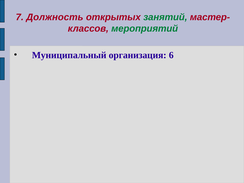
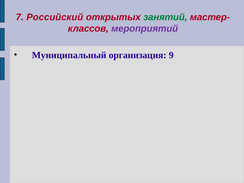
Должность: Должность -> Российский (55, 17)
мероприятий colour: green -> purple (145, 28)
6: 6 -> 9 (171, 55)
